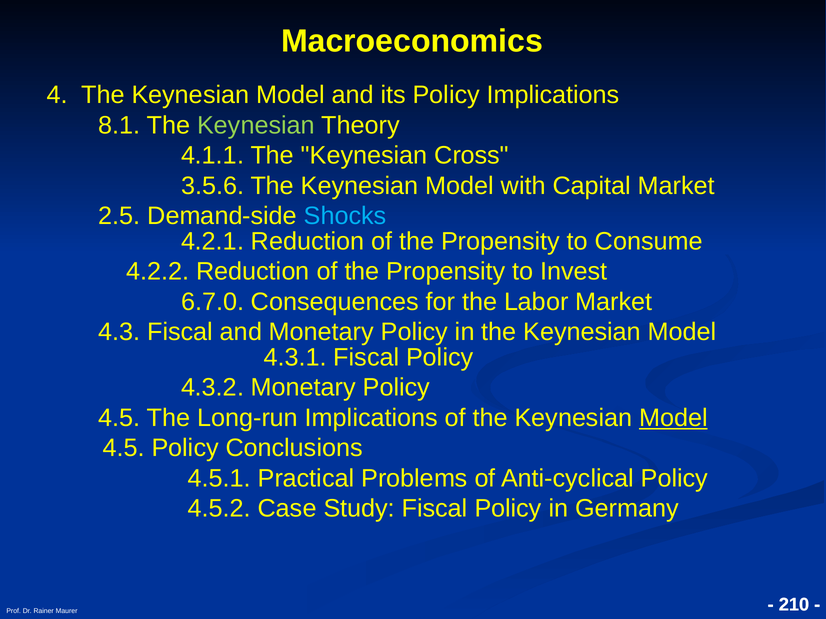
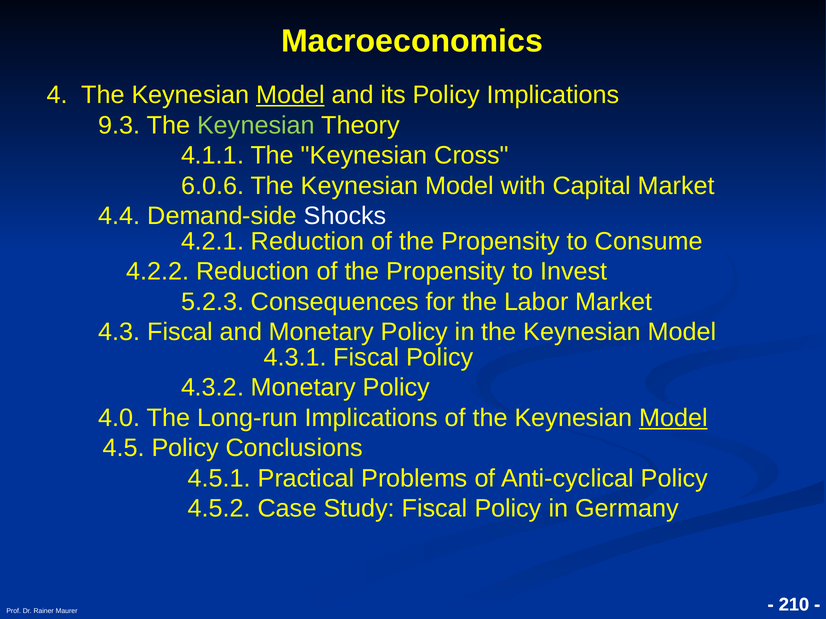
Model underline: none -> present (290, 95)
8.1: 8.1 -> 9.3 (119, 125)
3.5.6: 3.5.6 -> 6.0.6 (213, 186)
2.5: 2.5 -> 4.4 (119, 216)
Shocks colour: light blue -> white (345, 216)
6.7.0: 6.7.0 -> 5.2.3 (213, 302)
4.5: 4.5 -> 4.0 (119, 418)
